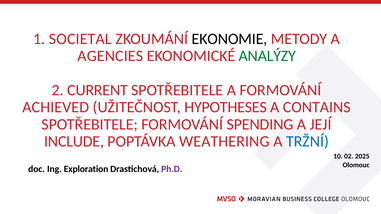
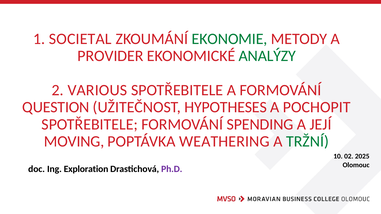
EKONOMIE colour: black -> green (230, 39)
AGENCIES: AGENCIES -> PROVIDER (110, 56)
CURRENT: CURRENT -> VARIOUS (97, 90)
ACHIEVED: ACHIEVED -> QUESTION (56, 107)
CONTAINS: CONTAINS -> POCHOPIT (317, 107)
INCLUDE: INCLUDE -> MOVING (74, 142)
TRŽNÍ colour: blue -> green (307, 142)
